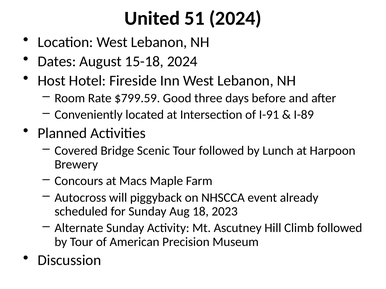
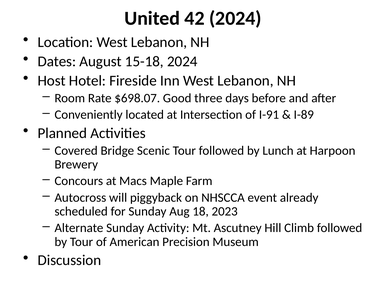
51: 51 -> 42 (195, 18)
$799.59: $799.59 -> $698.07 (137, 98)
